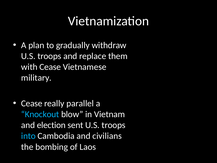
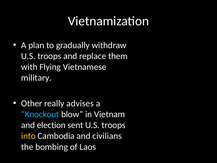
with Cease: Cease -> Flying (50, 67)
Cease: Cease -> Other (32, 103)
parallel: parallel -> advises (80, 103)
into colour: light blue -> yellow (28, 136)
